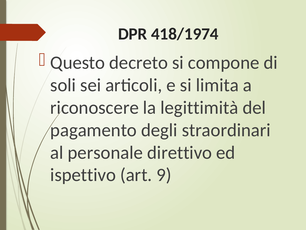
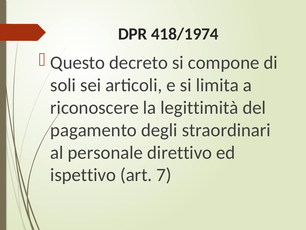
9: 9 -> 7 (164, 175)
